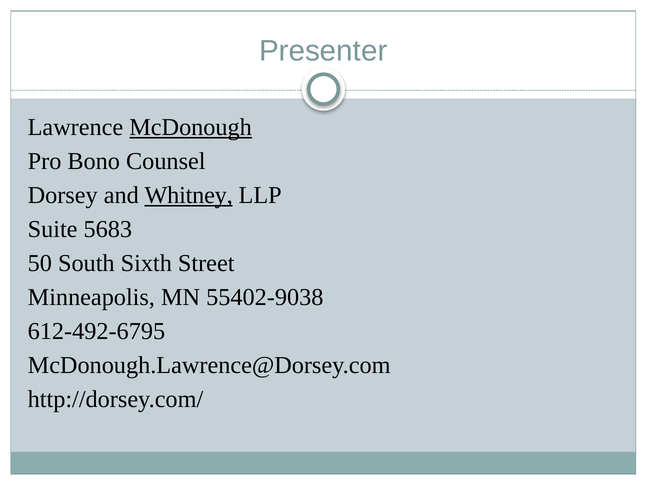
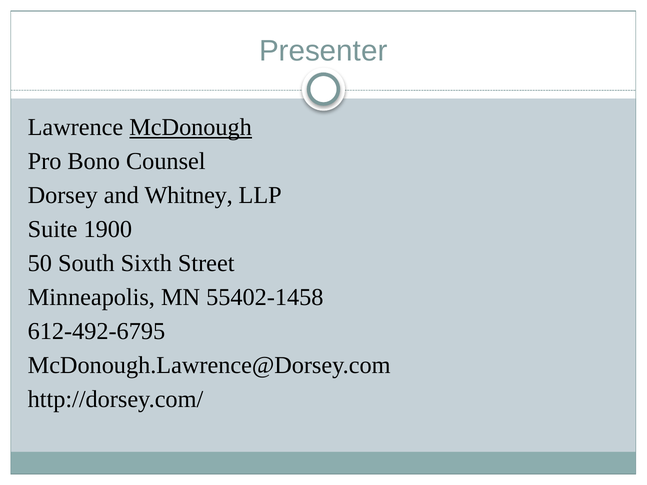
Whitney underline: present -> none (189, 196)
5683: 5683 -> 1900 (108, 230)
55402-9038: 55402-9038 -> 55402-1458 (265, 298)
